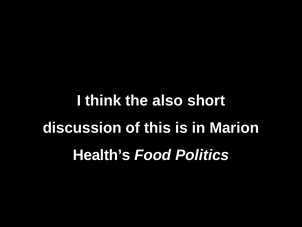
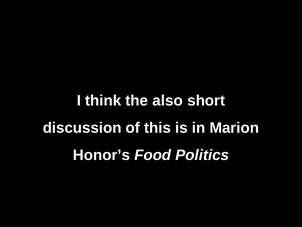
Health’s: Health’s -> Honor’s (101, 155)
